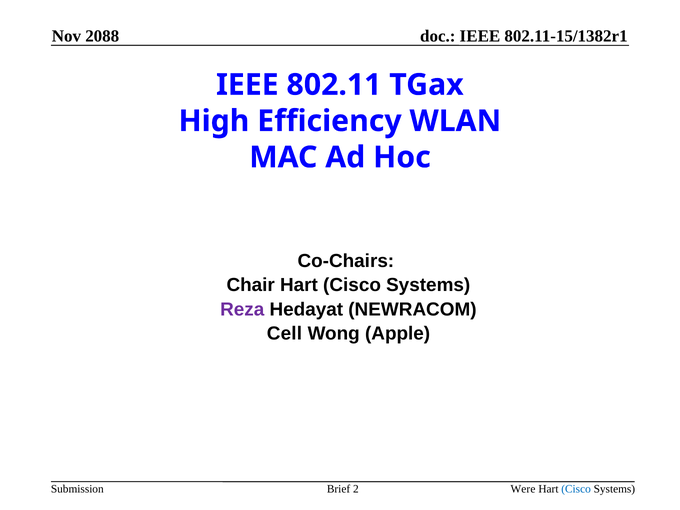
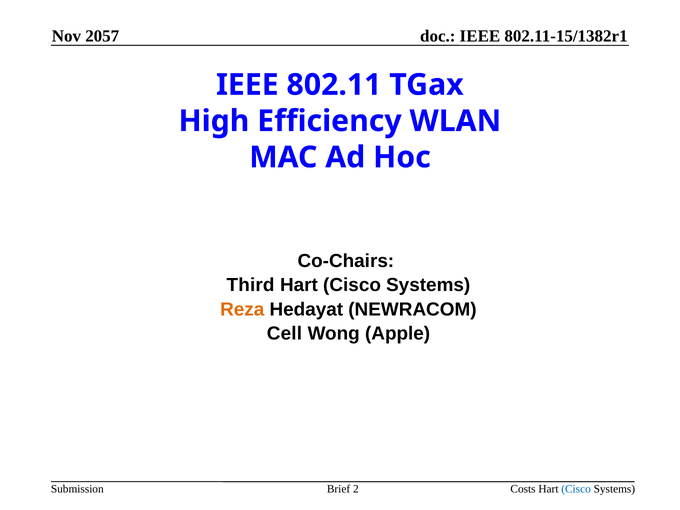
2088: 2088 -> 2057 (102, 36)
Chair: Chair -> Third (251, 285)
Reza colour: purple -> orange (242, 309)
Were: Were -> Costs (523, 489)
